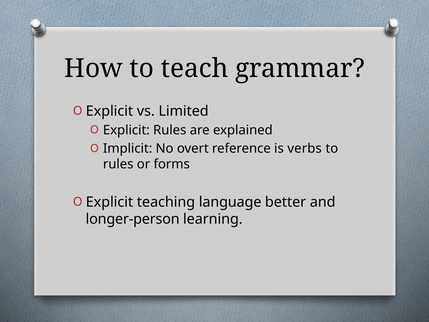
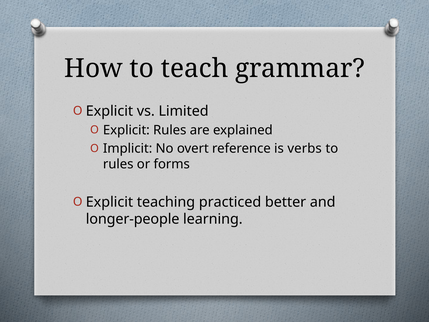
language: language -> practiced (230, 202)
longer-person: longer-person -> longer-people (133, 219)
